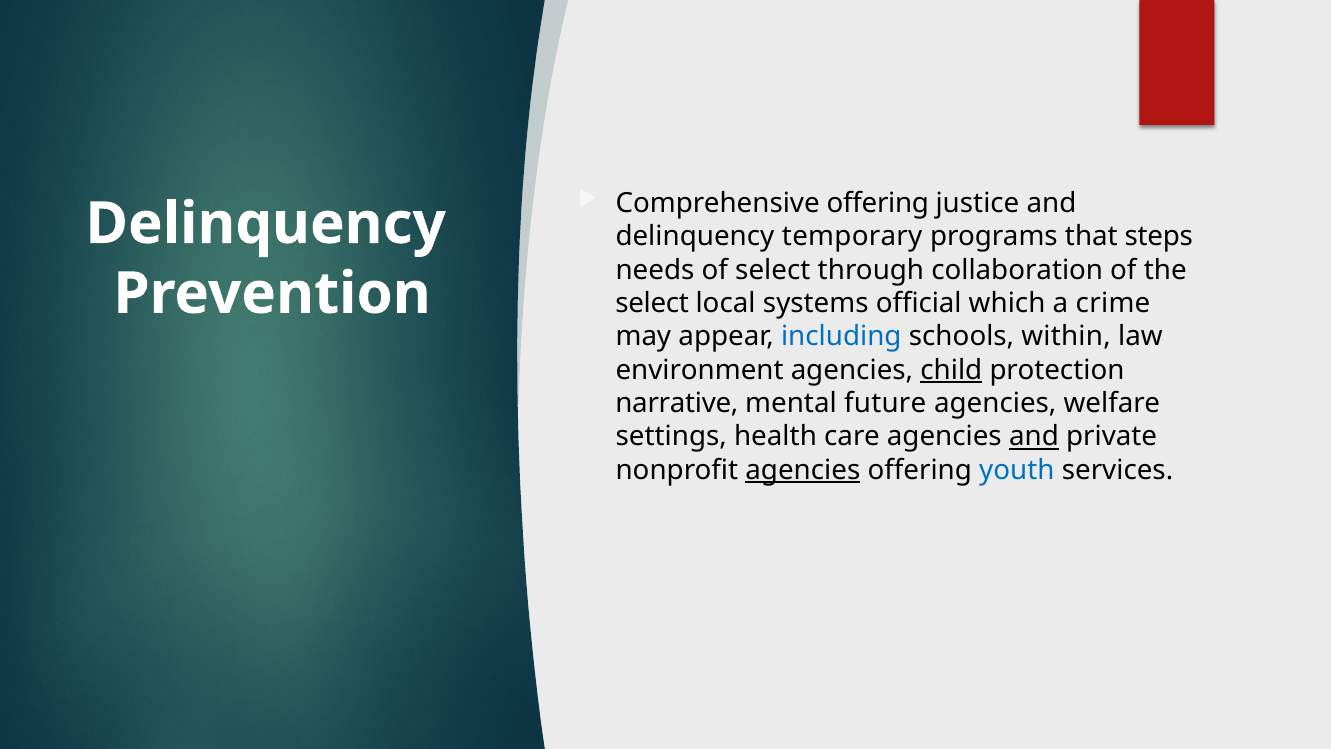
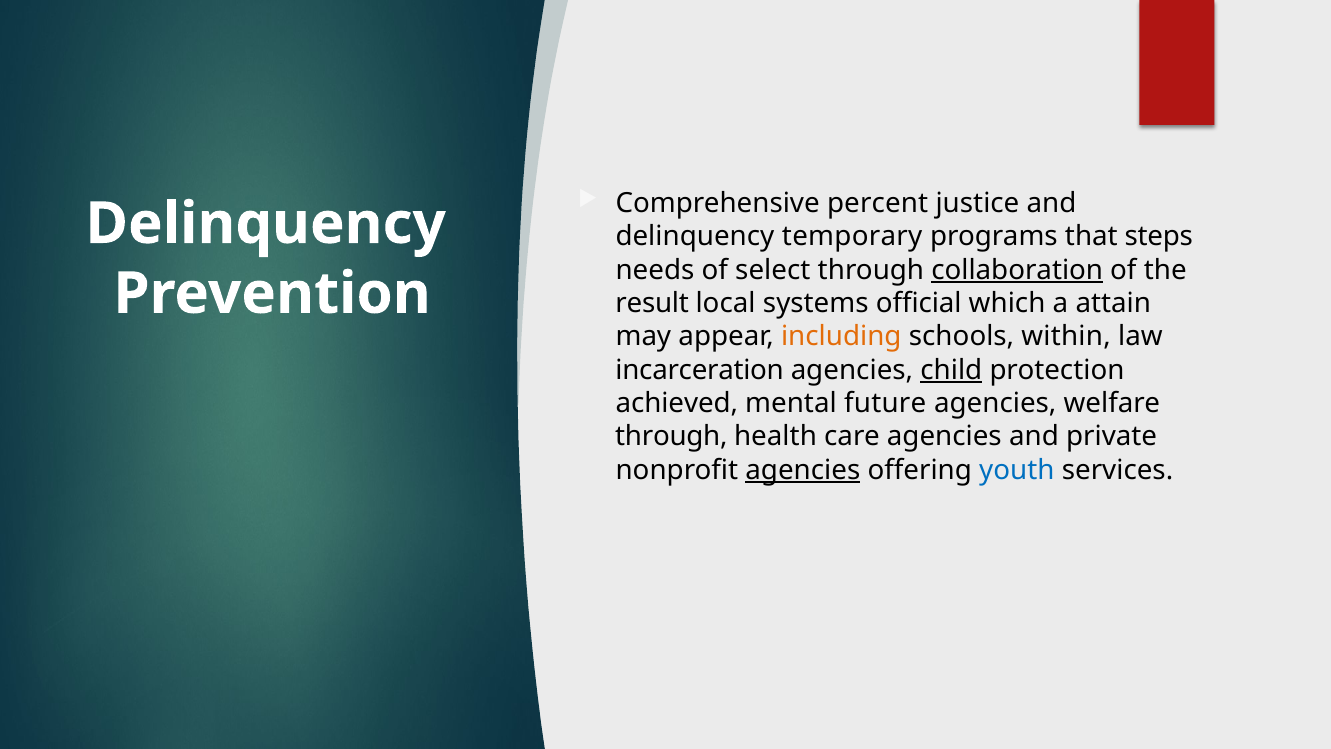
Comprehensive offering: offering -> percent (878, 203)
collaboration underline: none -> present (1017, 270)
select: select -> result (652, 303)
crime: crime -> attain (1113, 303)
including colour: blue -> orange (841, 337)
environment: environment -> incarceration (700, 370)
narrative: narrative -> achieved (677, 403)
settings: settings -> through (671, 437)
and underline: present -> none (1034, 437)
